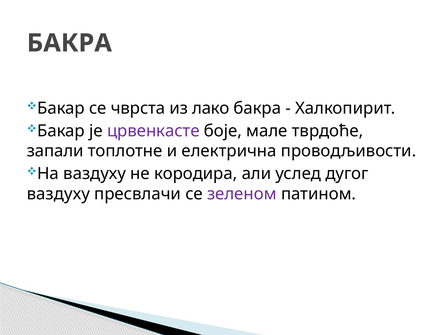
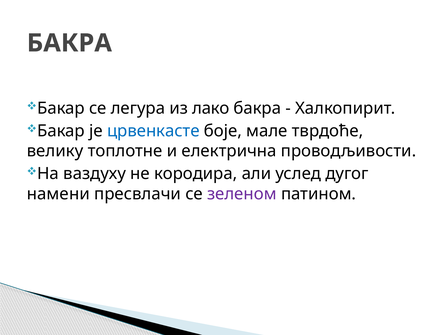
чврста: чврста -> легура (138, 108)
црвенкасте colour: purple -> blue (153, 131)
запали: запали -> велику (55, 151)
ваздуху: ваздуху -> намени (58, 194)
